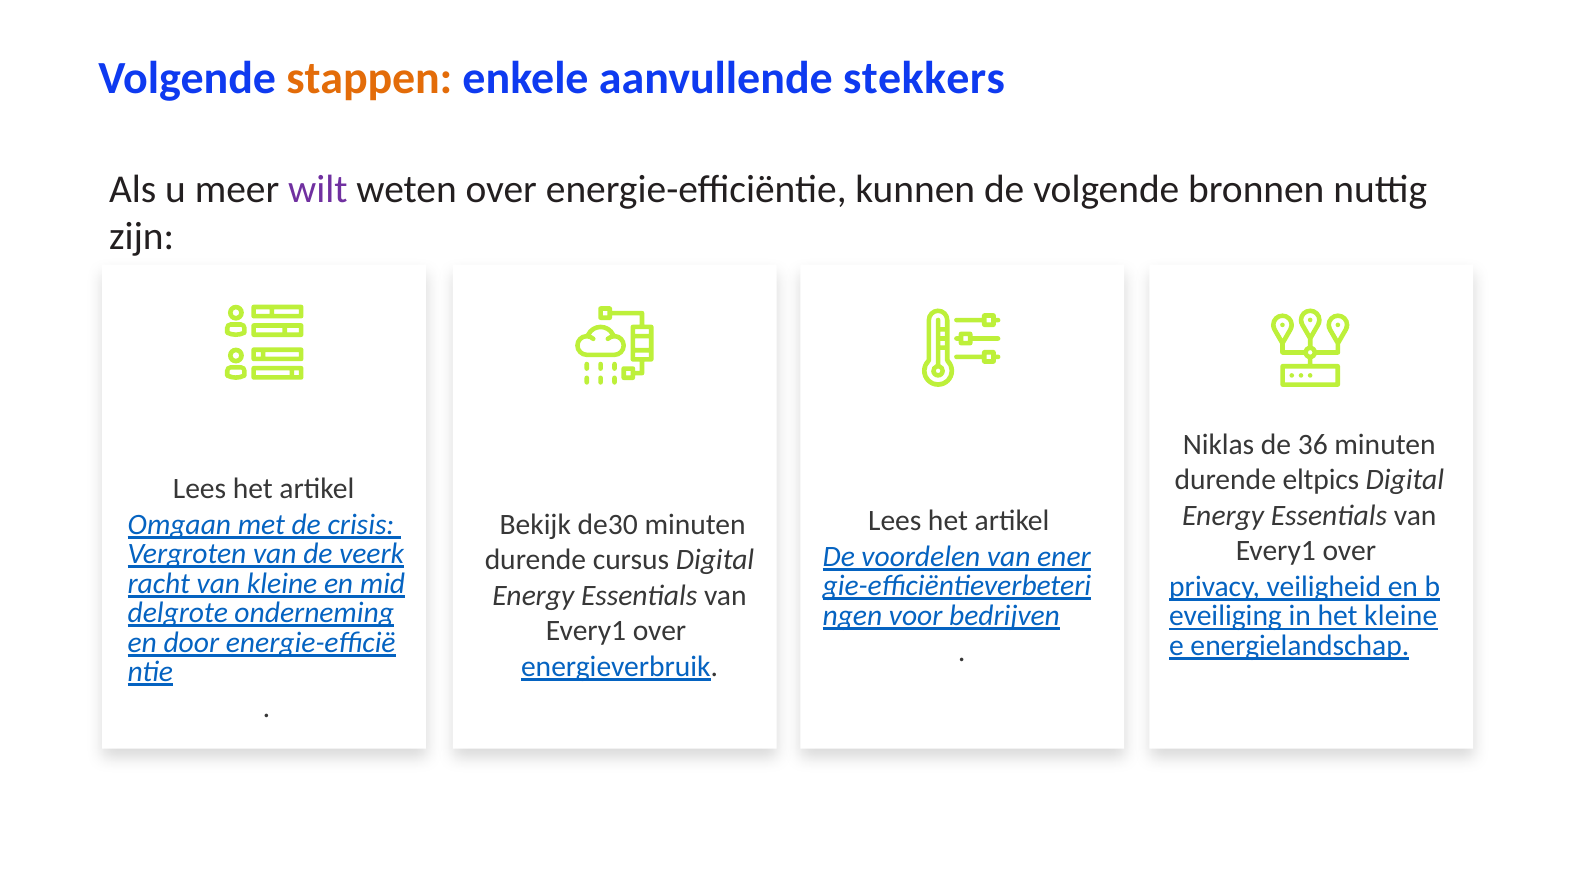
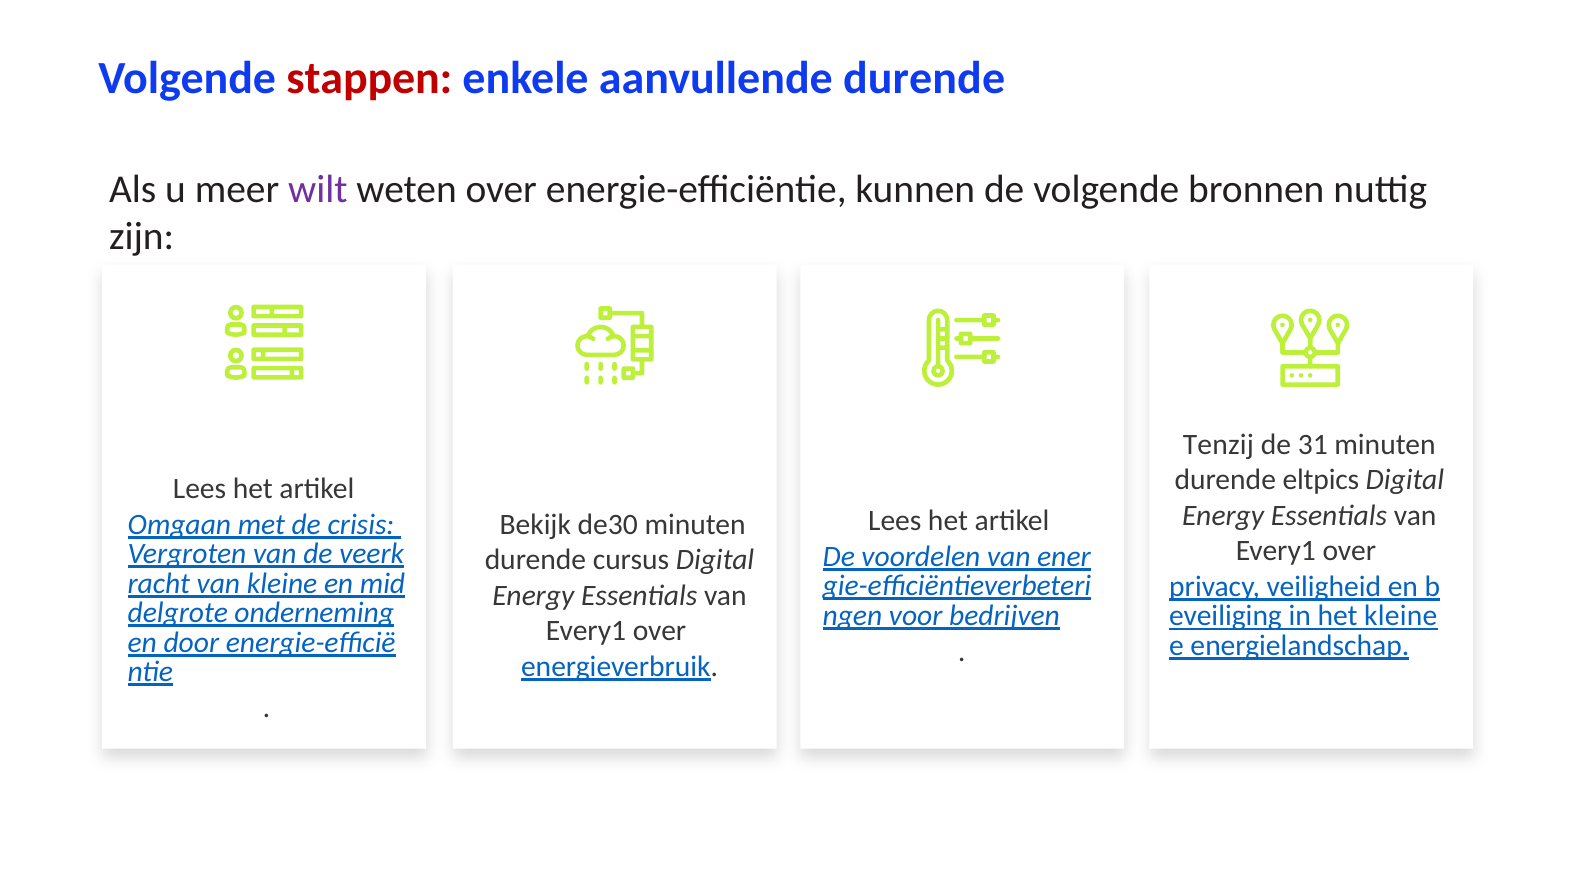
stappen colour: orange -> red (369, 78)
aanvullende stekkers: stekkers -> durende (924, 78)
Niklas: Niklas -> Tenzij (1218, 445)
36: 36 -> 31 (1313, 445)
